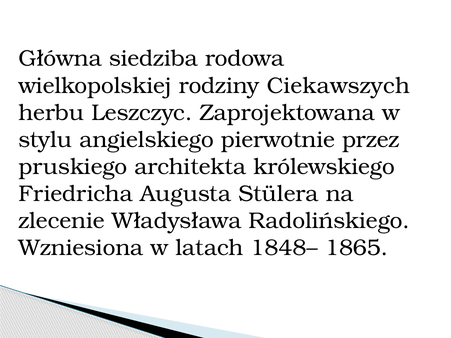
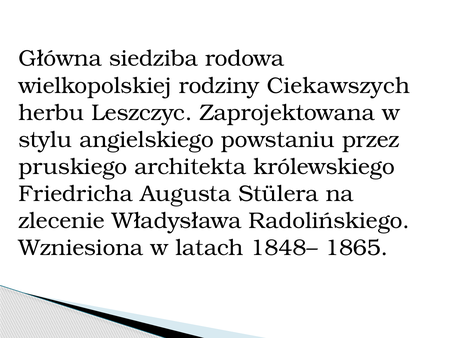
pierwotnie: pierwotnie -> powstaniu (278, 140)
